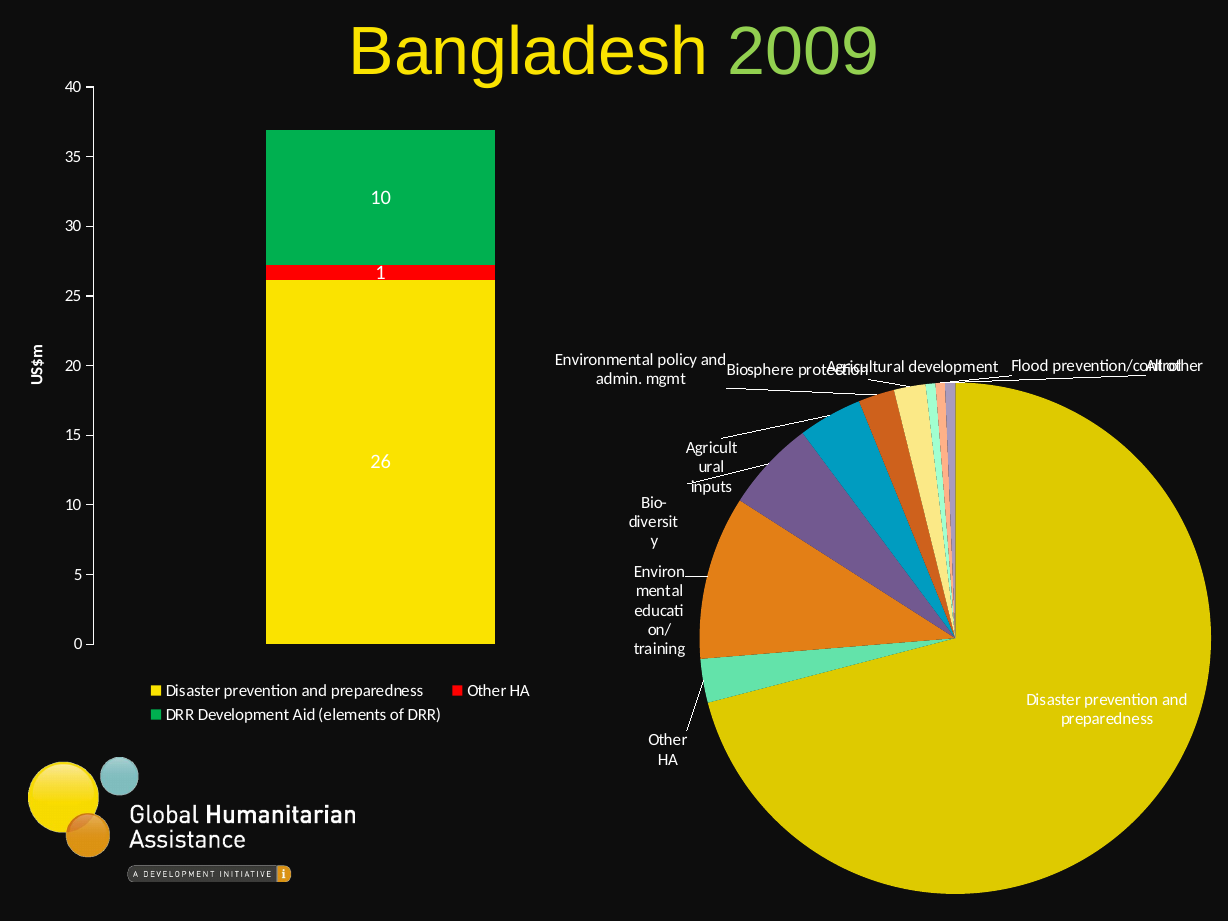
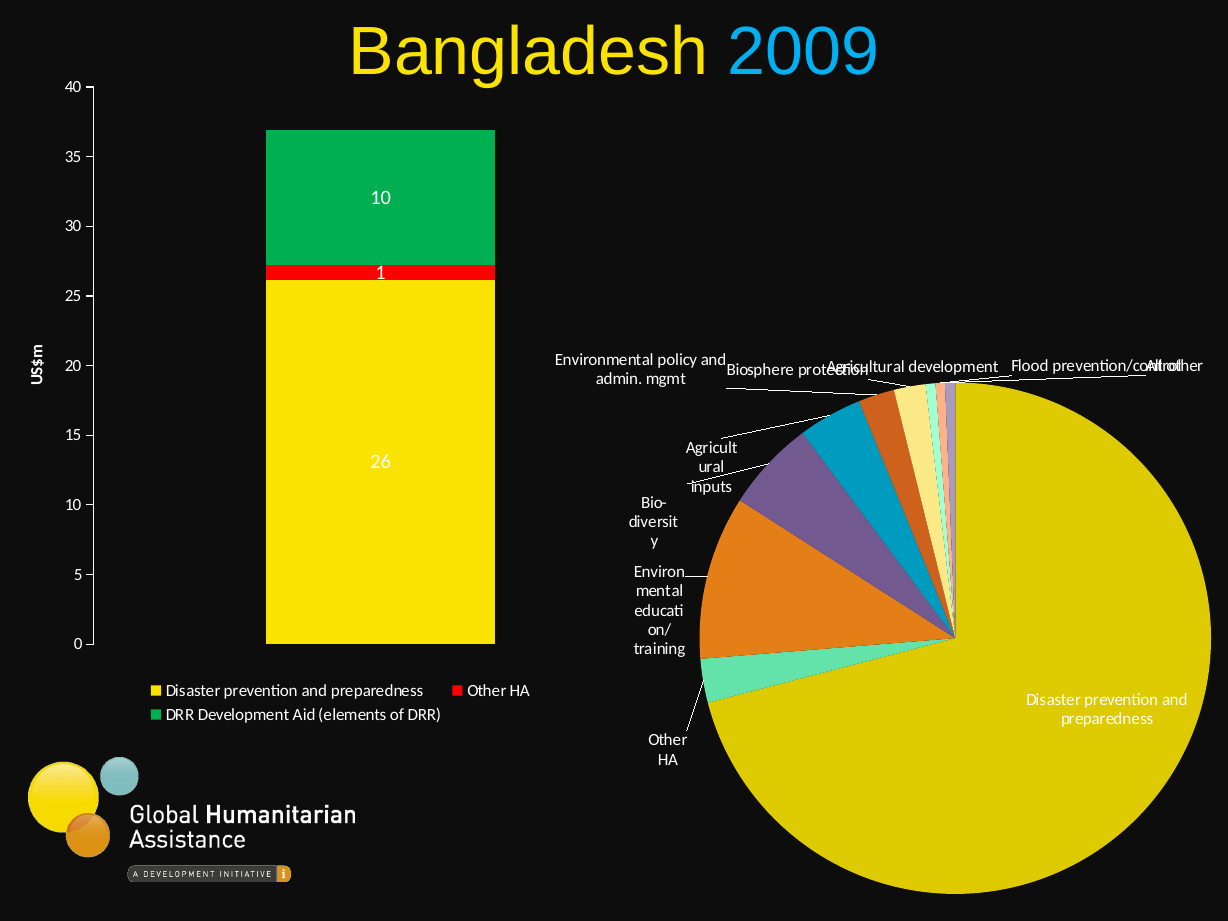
2009 colour: light green -> light blue (803, 52)
